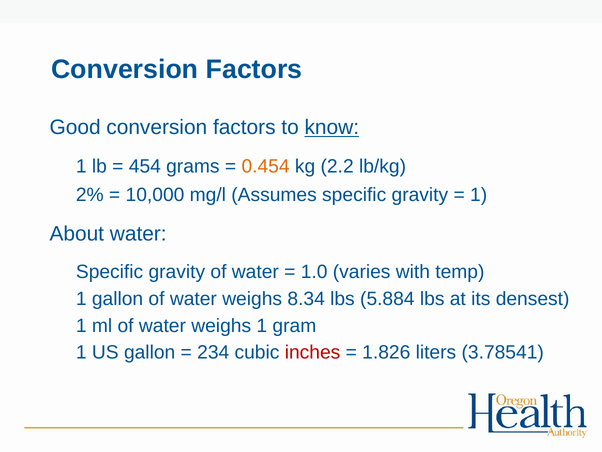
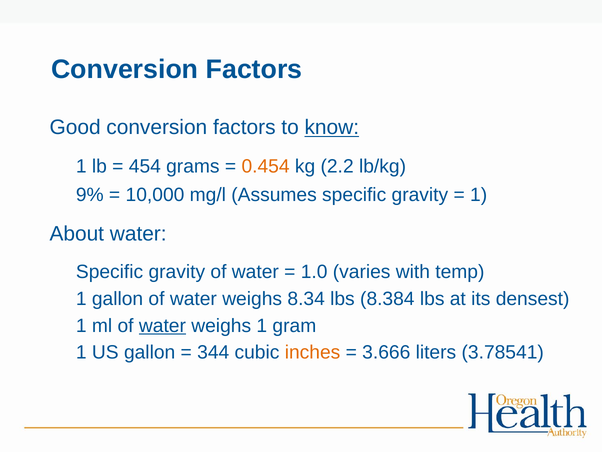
2%: 2% -> 9% (90, 194)
5.884: 5.884 -> 8.384 (387, 298)
water underline: none -> present (162, 325)
234: 234 -> 344 (213, 352)
inches colour: red -> orange (313, 352)
1.826: 1.826 -> 3.666 (386, 352)
